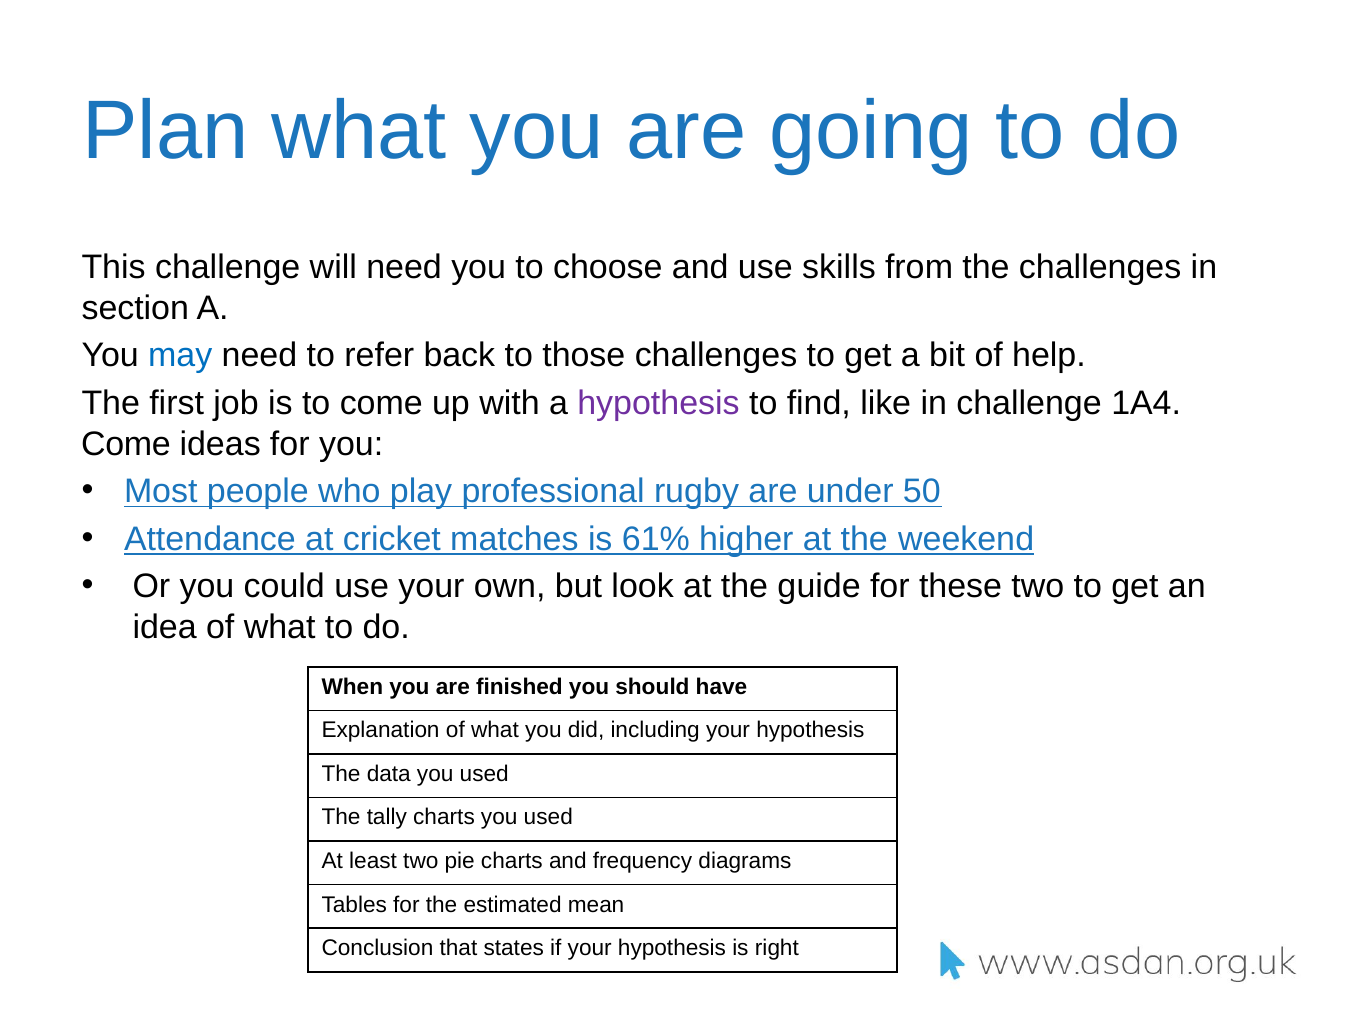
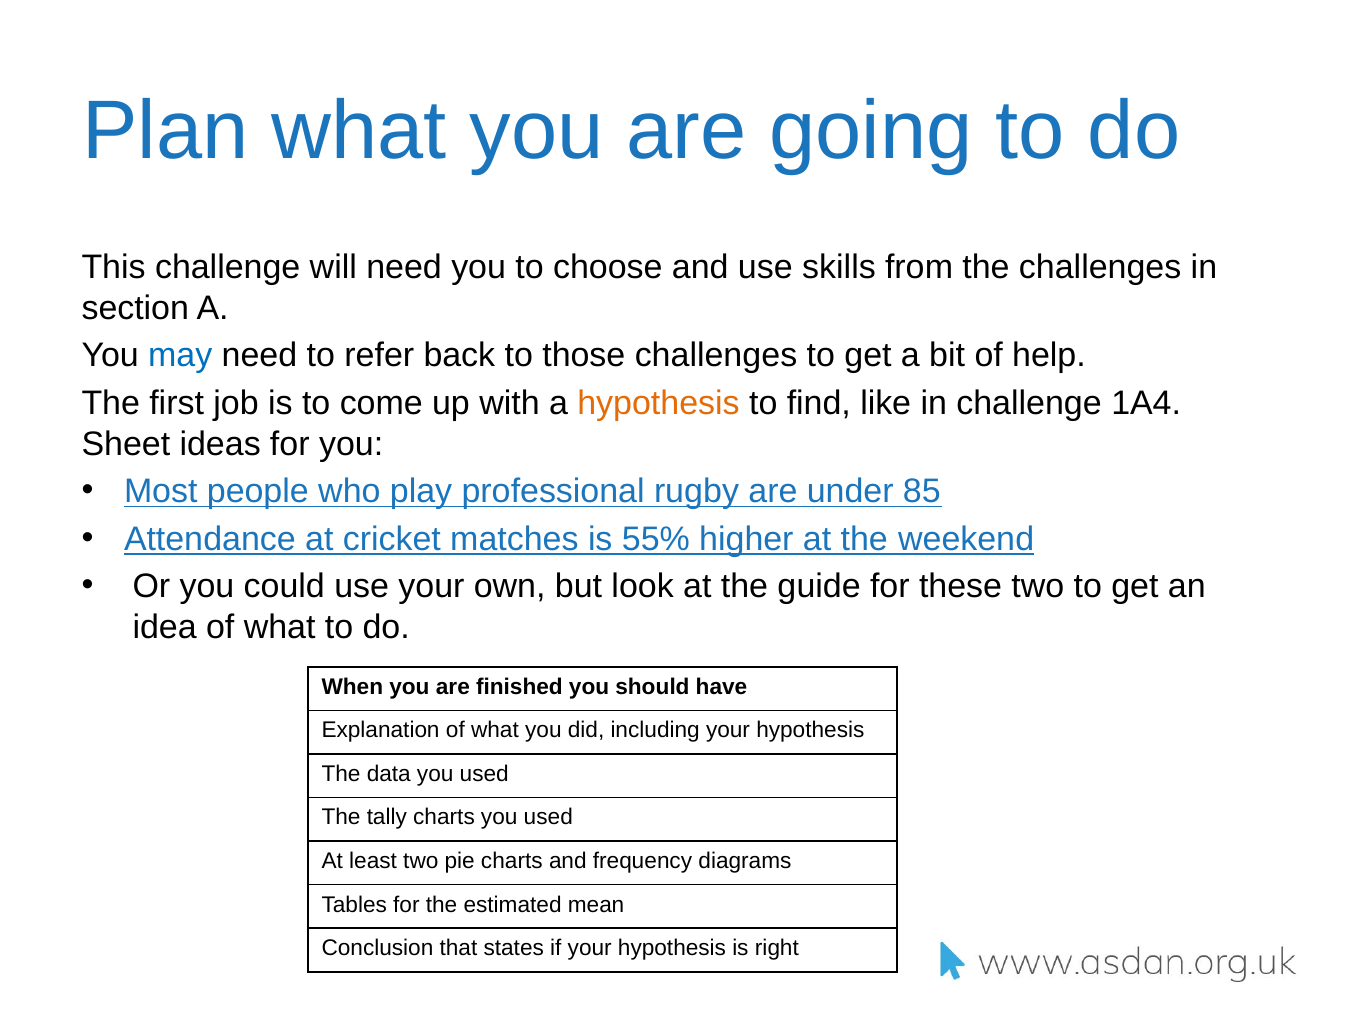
hypothesis colour: purple -> orange (658, 403)
Come: Come -> Sheet (126, 444)
50: 50 -> 85 (922, 492)
61%: 61% -> 55% (656, 539)
